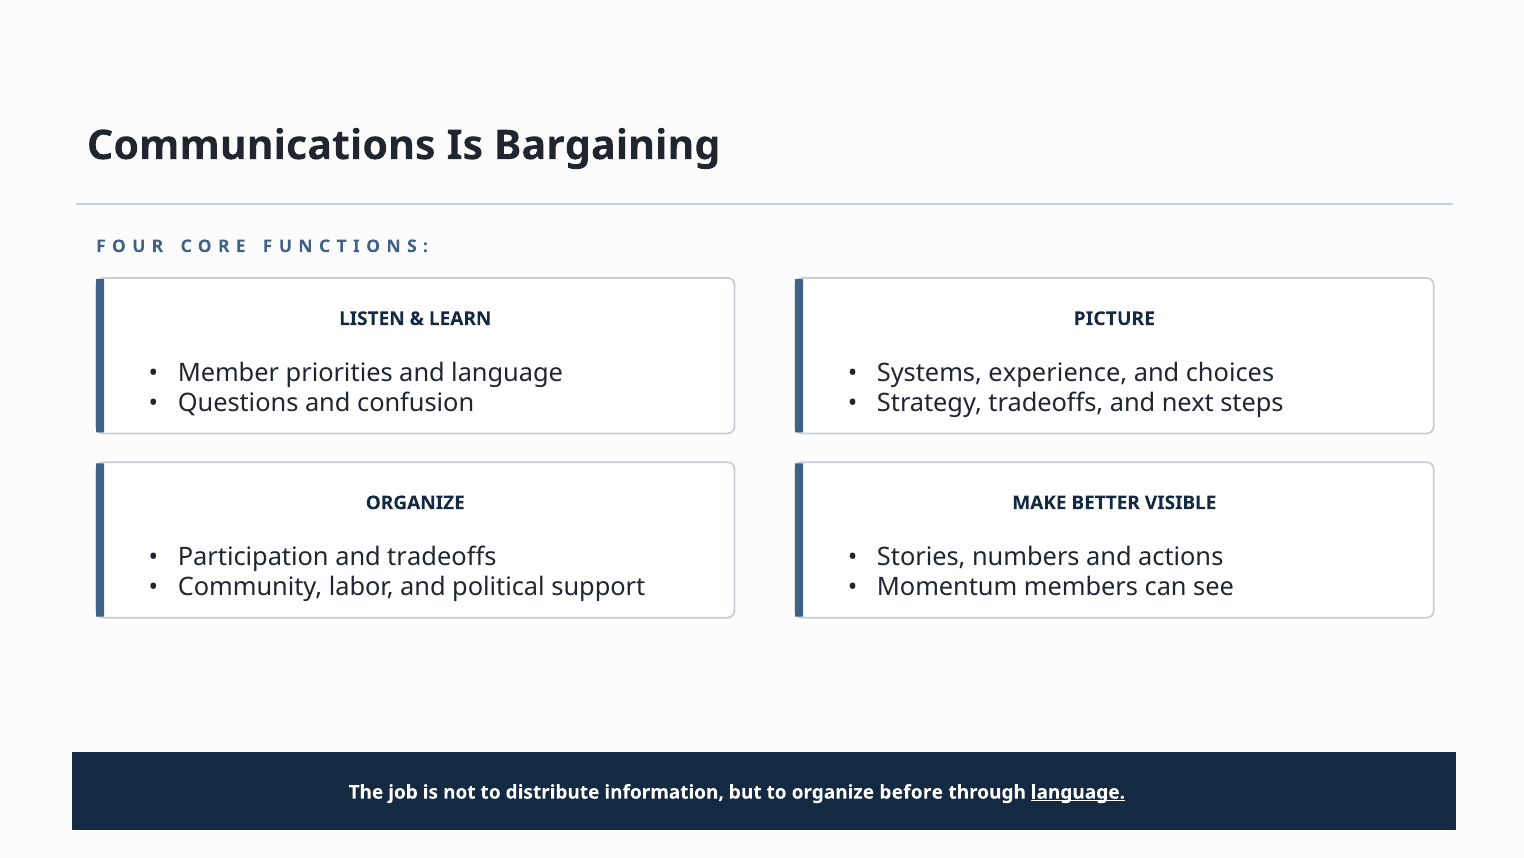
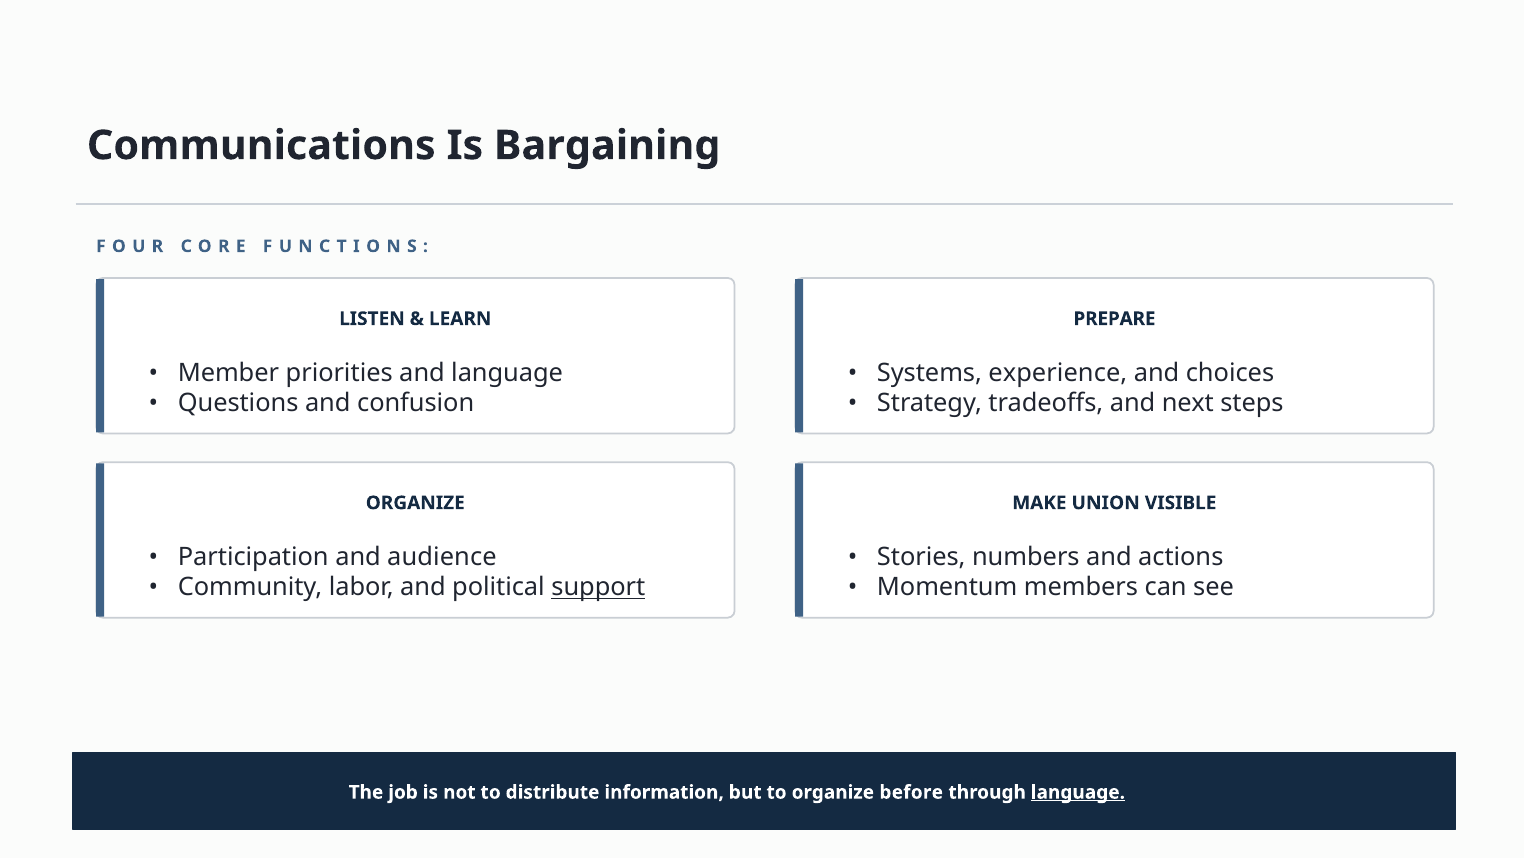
PICTURE: PICTURE -> PREPARE (1115, 319)
BETTER: BETTER -> UNION (1106, 503)
and tradeoffs: tradeoffs -> audience (442, 557)
support underline: none -> present (598, 588)
